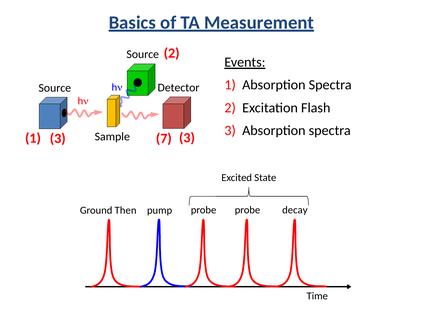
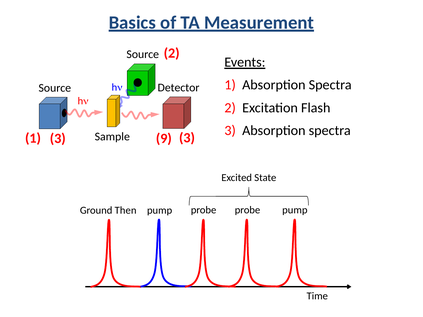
7: 7 -> 9 (164, 139)
probe decay: decay -> pump (295, 210)
